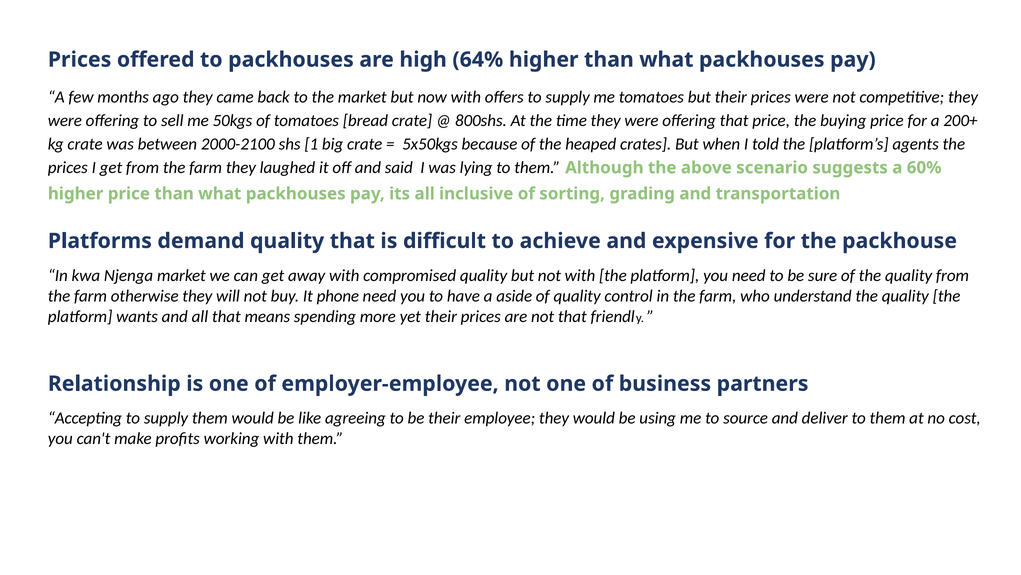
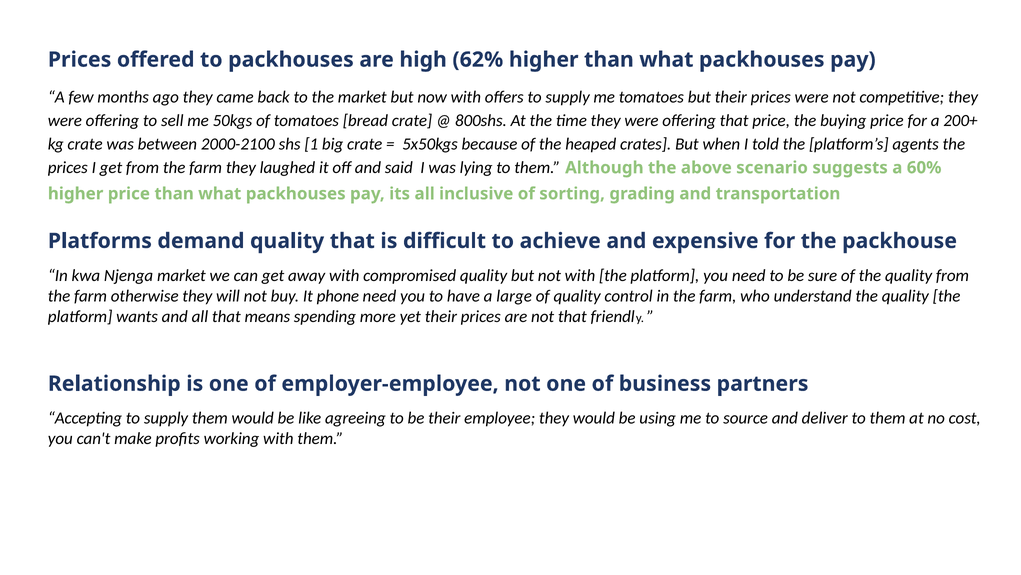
64%: 64% -> 62% (478, 60)
aside: aside -> large (514, 296)
